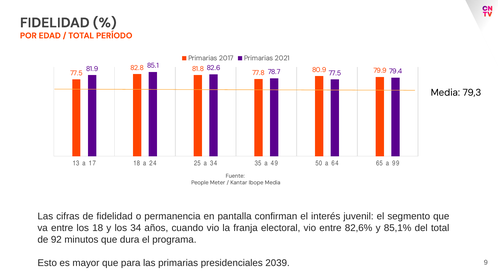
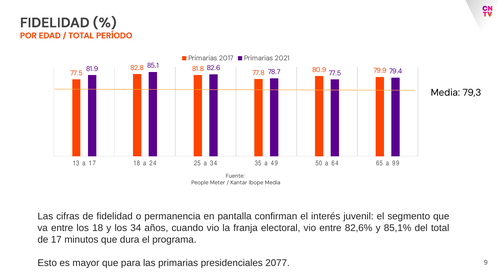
de 92: 92 -> 17 (56, 240)
2039: 2039 -> 2077 (278, 263)
